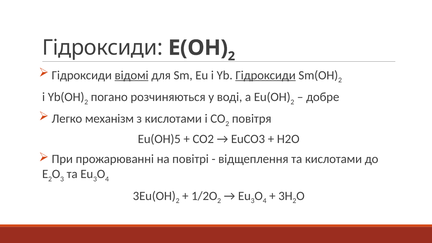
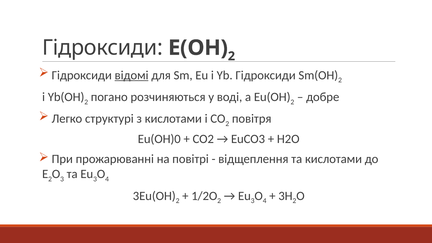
Гідроксиди underline: present -> none (266, 75)
механізм: механізм -> структурі (109, 119)
Eu(OH)5: Eu(OH)5 -> Eu(OH)0 (159, 139)
